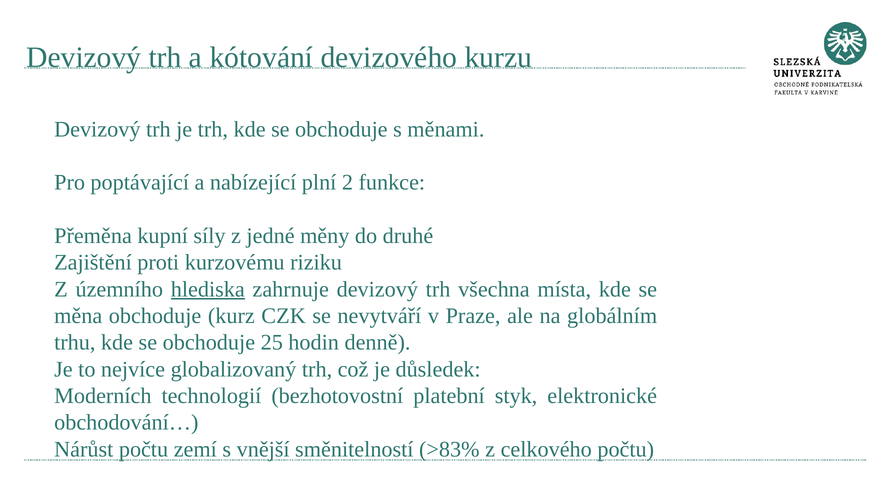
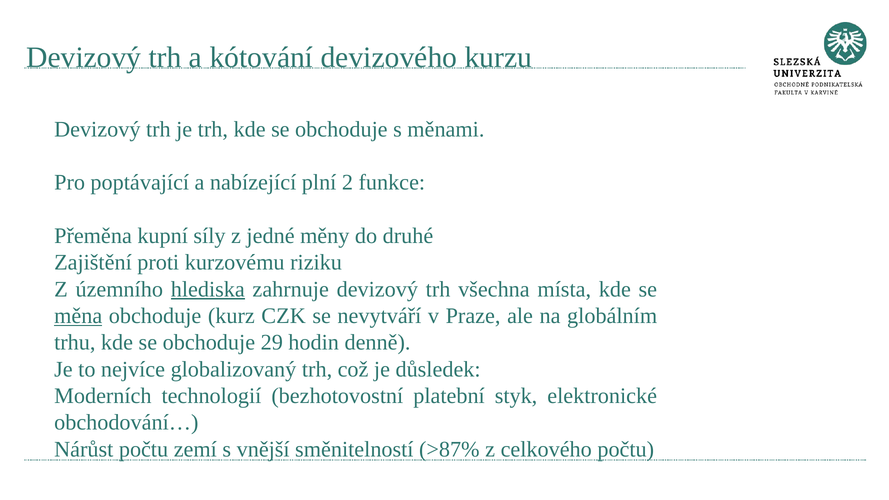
měna underline: none -> present (78, 316)
25: 25 -> 29 (272, 343)
>83%: >83% -> >87% (449, 449)
